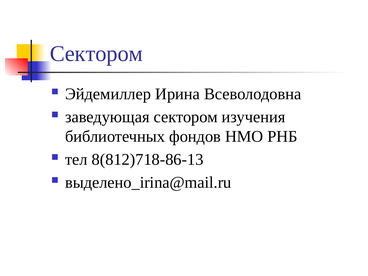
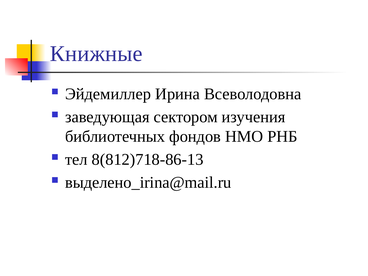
Сектором: Сектором -> Книжные (96, 54)
